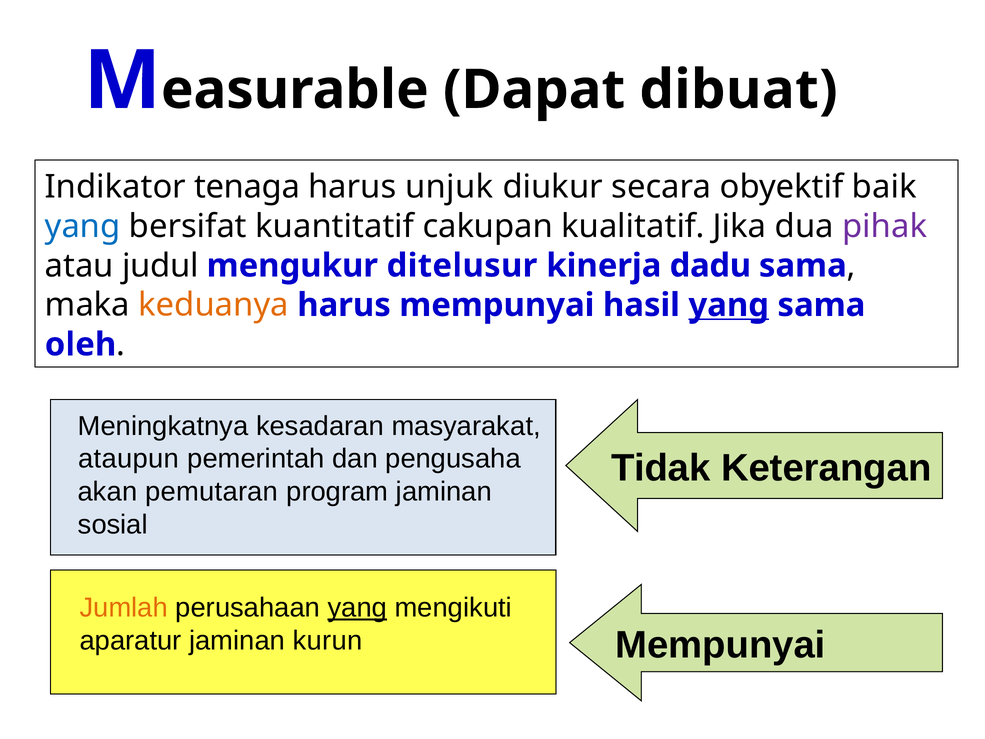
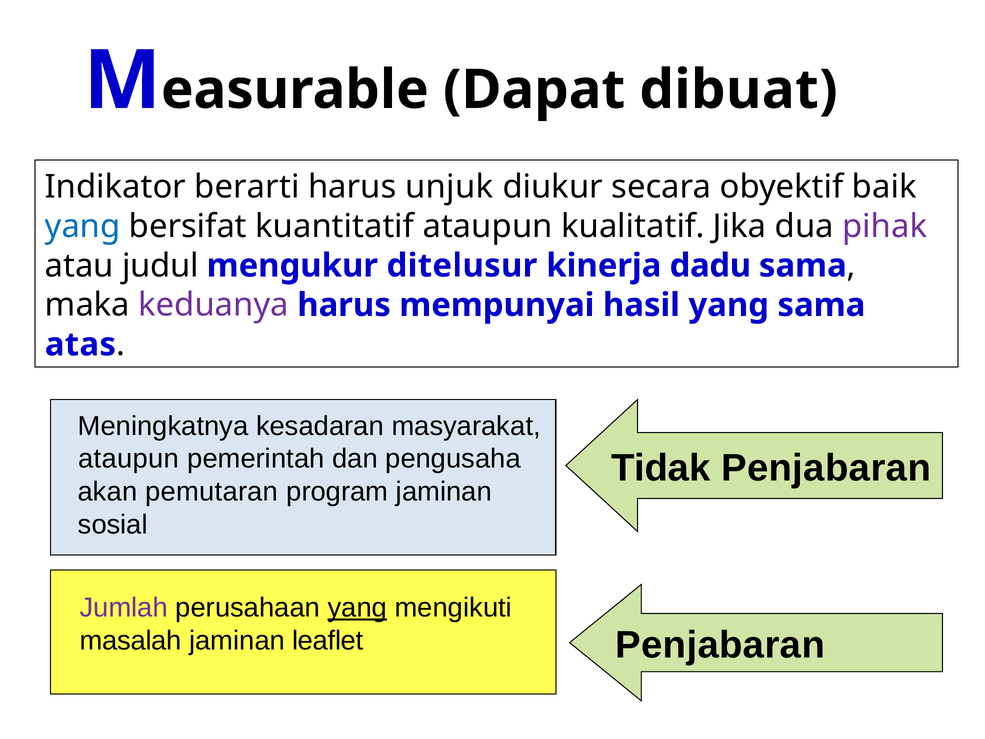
tenaga: tenaga -> berarti (247, 187)
kuantitatif cakupan: cakupan -> ataupun (488, 226)
keduanya colour: orange -> purple (214, 305)
yang underline: present -> none (729, 305)
oleh: oleh -> atas (80, 344)
Tidak Keterangan: Keterangan -> Penjabaran (826, 468)
Jumlah colour: orange -> purple (124, 608)
Mempunyai: Mempunyai -> Penjabaran (720, 645)
aparatur: aparatur -> masalah (131, 640)
kurun: kurun -> leaflet (328, 640)
